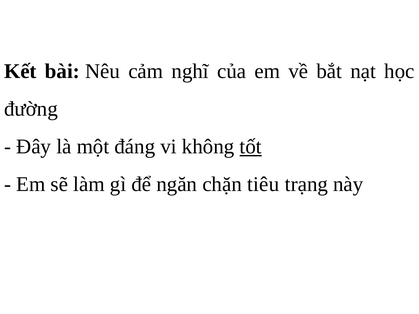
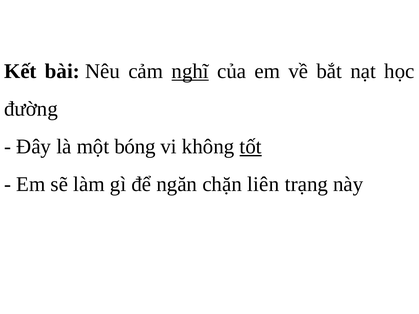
nghĩ underline: none -> present (190, 71)
đáng: đáng -> bóng (135, 147)
tiêu: tiêu -> liên (263, 184)
